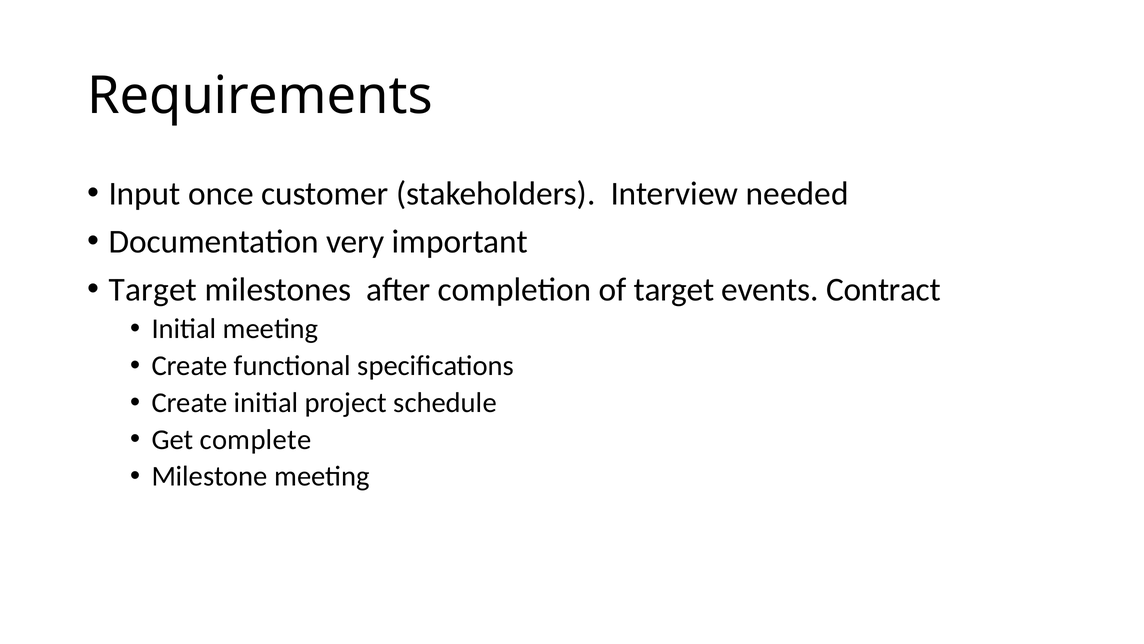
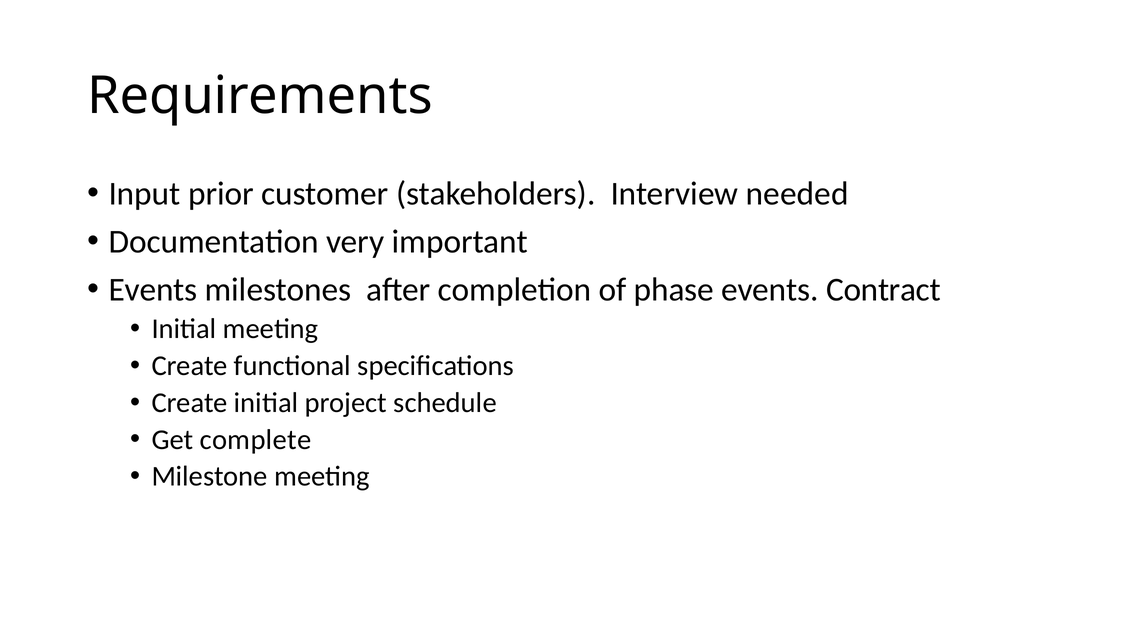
once: once -> prior (221, 193)
Target: Target -> Events (153, 289)
of target: target -> phase (674, 289)
